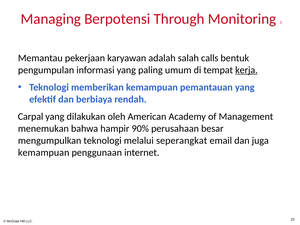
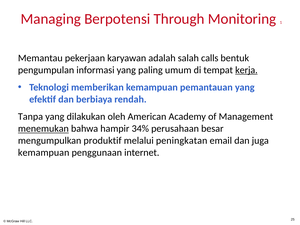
Carpal: Carpal -> Tanpa (30, 117)
menemukan underline: none -> present (43, 129)
90%: 90% -> 34% (140, 129)
mengumpulkan teknologi: teknologi -> produktif (103, 141)
seperangkat: seperangkat -> peningkatan (182, 141)
